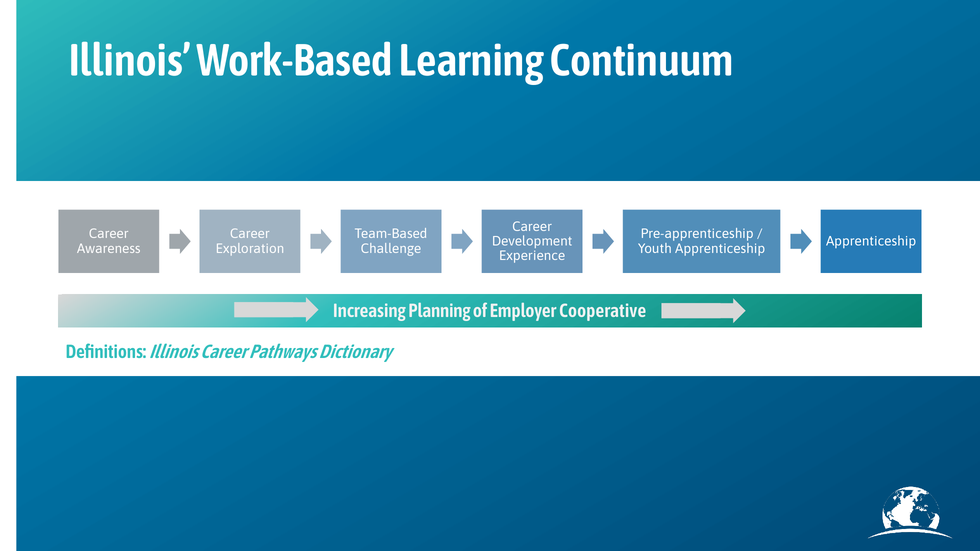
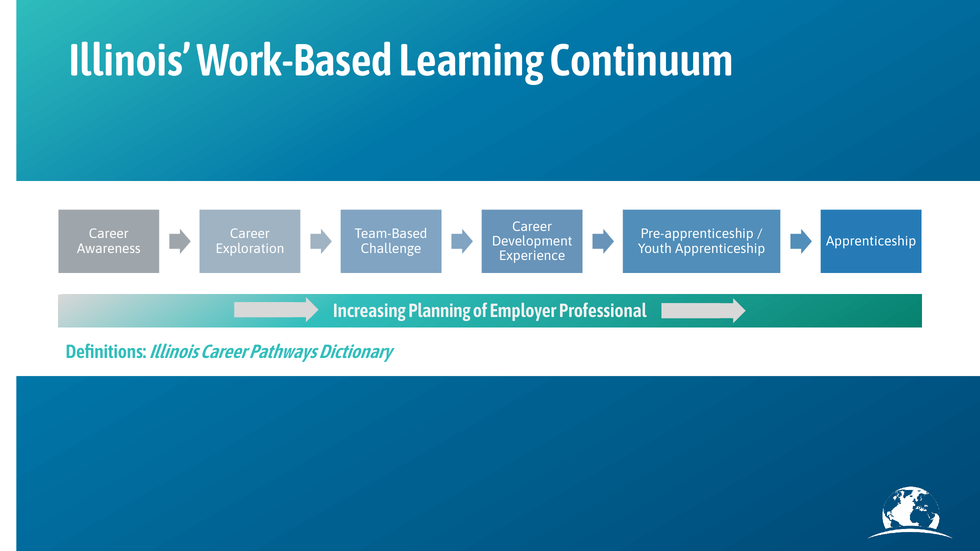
Cooperative: Cooperative -> Professional (603, 311)
